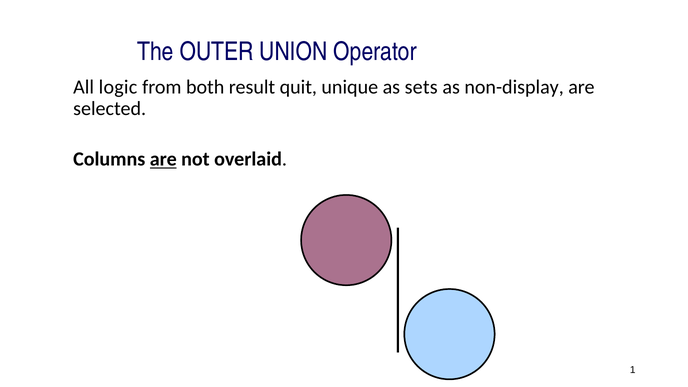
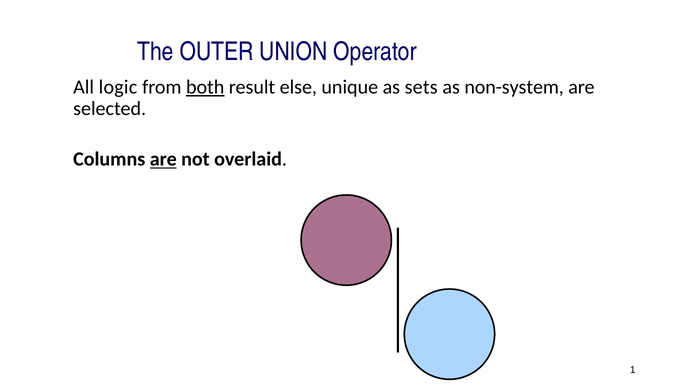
both underline: none -> present (205, 87)
quit: quit -> else (298, 87)
non-display: non-display -> non-system (514, 87)
